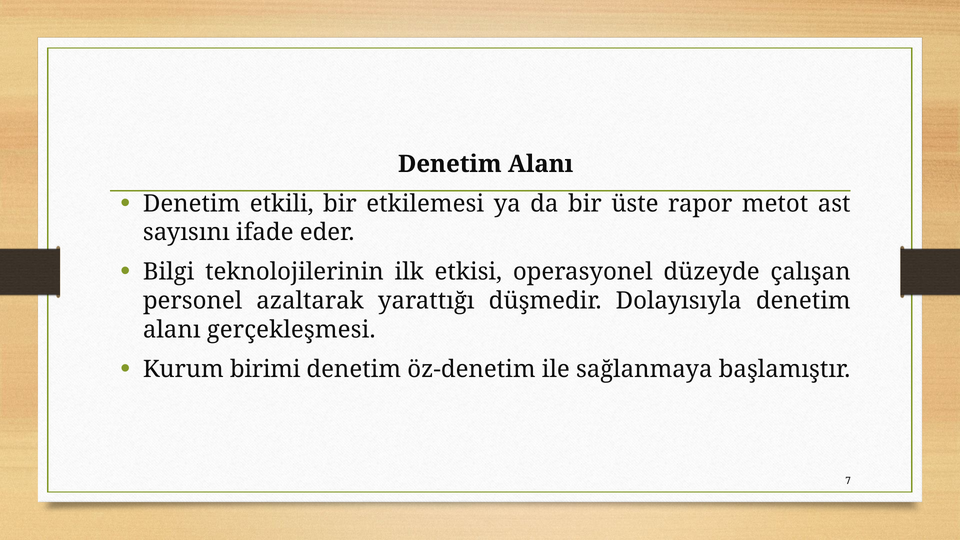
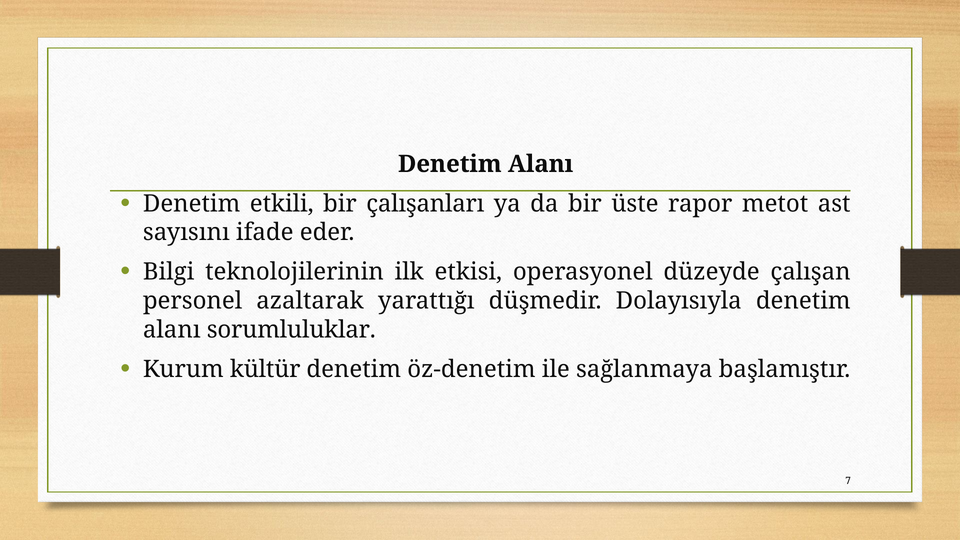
etkilemesi: etkilemesi -> çalışanları (425, 204)
gerçekleşmesi: gerçekleşmesi -> sorumluluklar (291, 330)
birimi: birimi -> kültür (265, 369)
